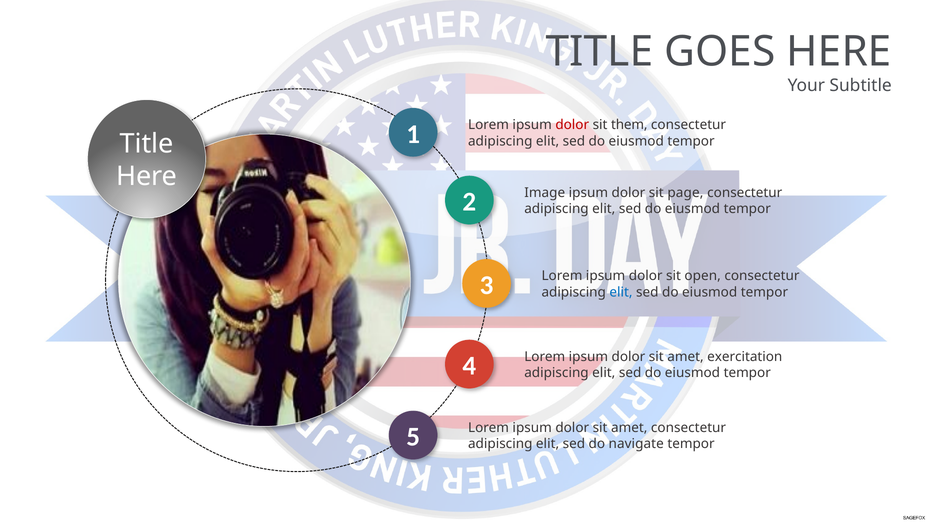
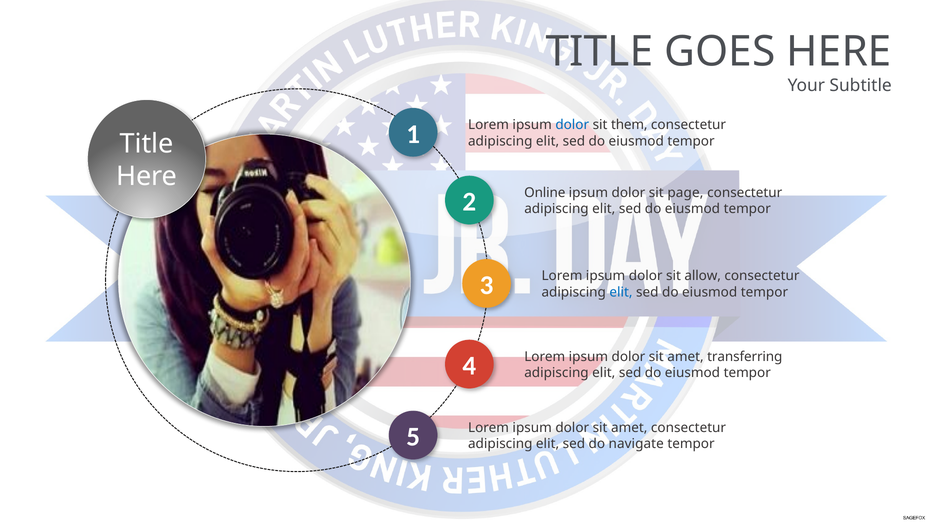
dolor colour: red -> blue (572, 125)
Image: Image -> Online (545, 193)
open: open -> allow (703, 276)
exercitation: exercitation -> transferring (745, 356)
